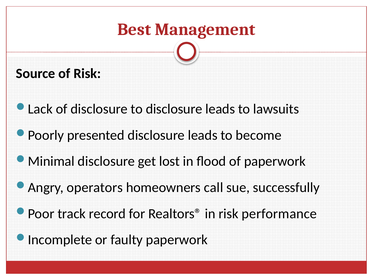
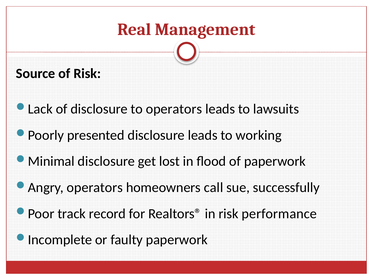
Best: Best -> Real (134, 29)
to disclosure: disclosure -> operators (174, 109)
become: become -> working (259, 135)
